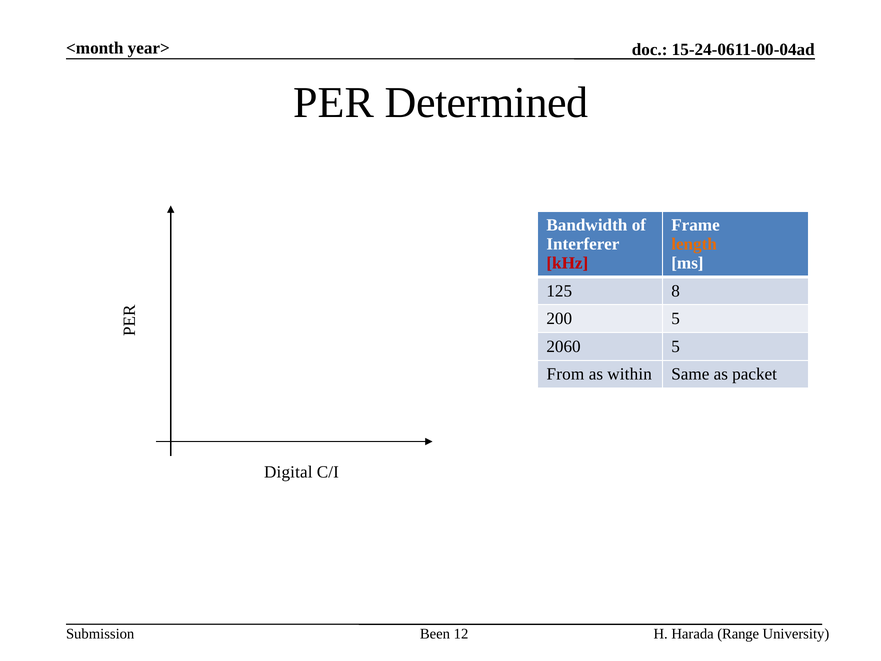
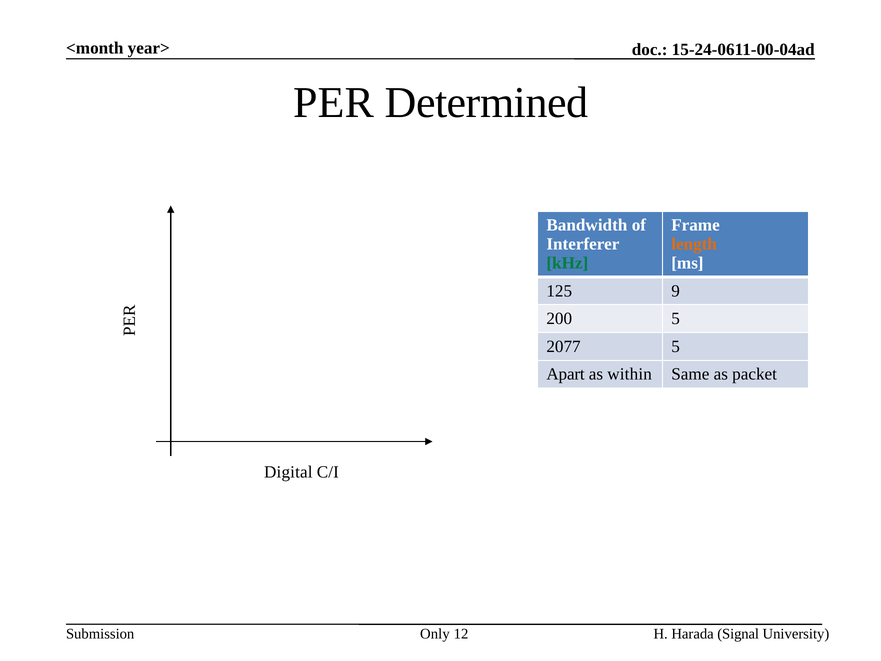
kHz colour: red -> green (567, 263)
8: 8 -> 9 (676, 291)
2060: 2060 -> 2077 (564, 346)
From: From -> Apart (566, 374)
Range: Range -> Signal (738, 634)
Been: Been -> Only (435, 634)
